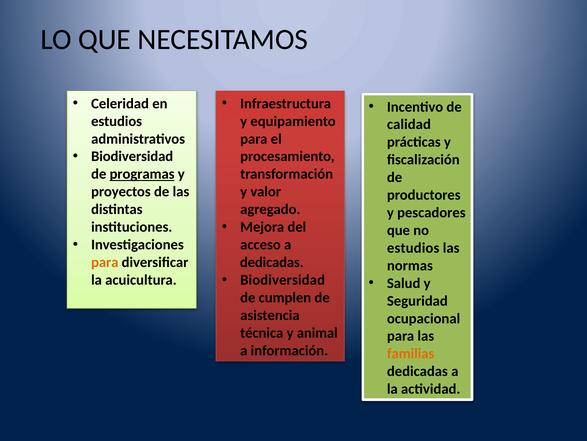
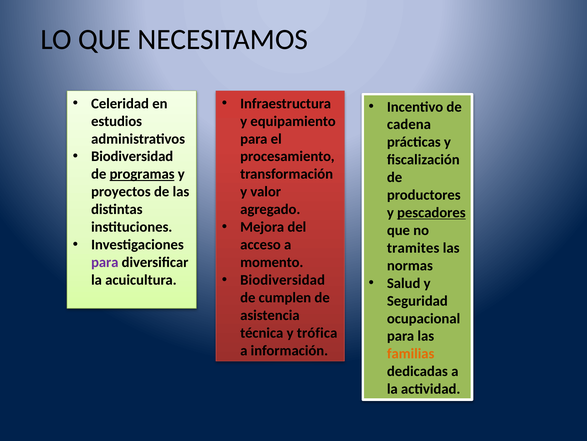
calidad: calidad -> cadena (409, 124)
pescadores underline: none -> present (431, 212)
estudios: estudios -> tramites (413, 248)
para colour: orange -> purple (105, 262)
dedicadas: dedicadas -> momento (272, 262)
animal: animal -> trófica (317, 332)
